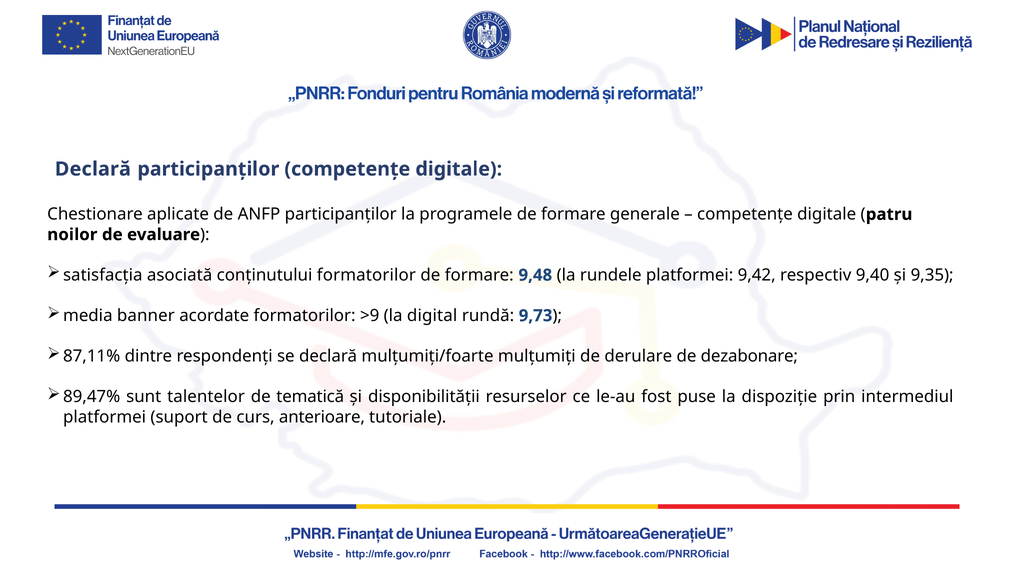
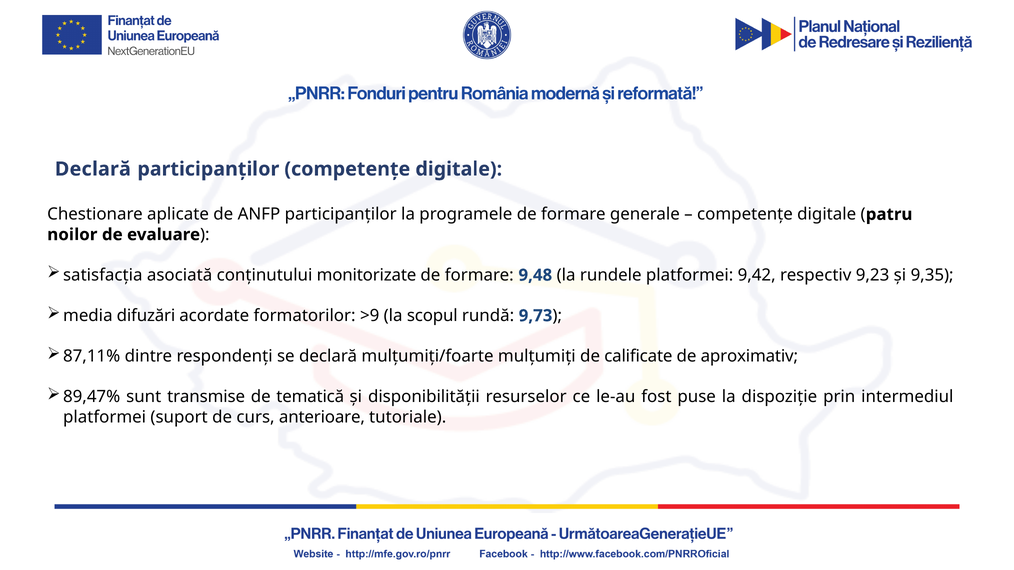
conținutului formatorilor: formatorilor -> monitorizate (367, 275)
9,40: 9,40 -> 9,23 (873, 275)
banner: banner -> difuzări (146, 316)
digital: digital -> scopul (432, 316)
derulare: derulare -> calificate (638, 356)
dezabonare: dezabonare -> aproximativ (749, 356)
talentelor: talentelor -> transmise (206, 397)
